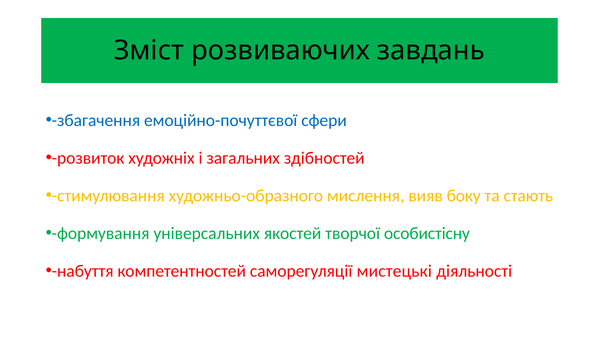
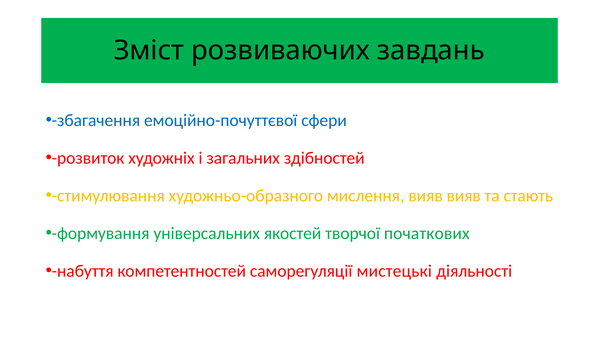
вияв боку: боку -> вияв (464, 196)
особистісну: особистісну -> початкових (427, 233)
